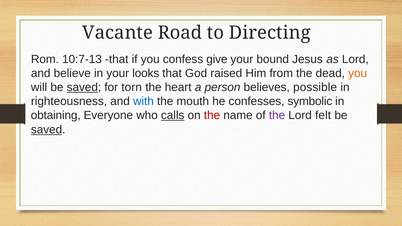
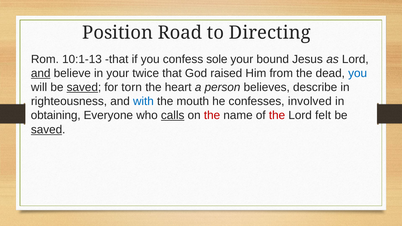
Vacante: Vacante -> Position (118, 33)
10:7-13: 10:7-13 -> 10:1-13 (82, 59)
give: give -> sole (217, 59)
and underline: none -> present (41, 73)
looks: looks -> twice (146, 73)
you colour: orange -> blue (358, 73)
possible: possible -> describe (315, 87)
symbolic: symbolic -> involved (310, 101)
the colour: purple -> red (277, 115)
